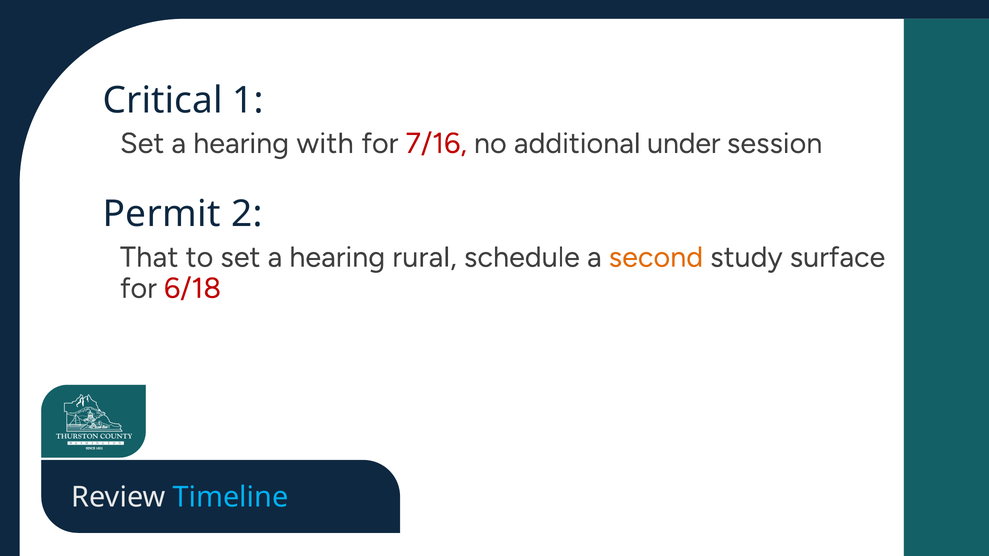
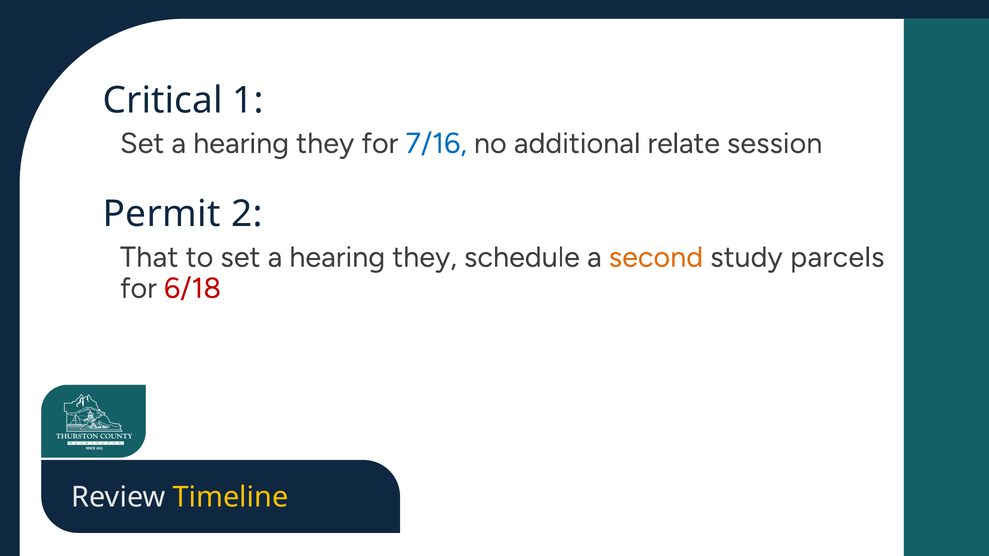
with: with -> they (325, 143)
7/16 colour: red -> blue (436, 143)
under: under -> relate (684, 143)
rural: rural -> they (425, 257)
surface: surface -> parcels (837, 257)
Timeline colour: light blue -> yellow (231, 498)
